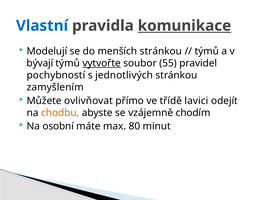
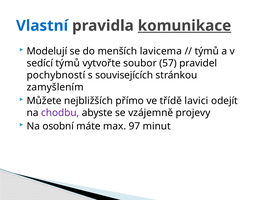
menších stránkou: stránkou -> lavicema (161, 51)
bývají: bývají -> sedící (40, 63)
vytvořte underline: present -> none (102, 63)
55: 55 -> 57 (168, 63)
jednotlivých: jednotlivých -> souvisejících (124, 75)
ovlivňovat: ovlivňovat -> nejbližších (89, 101)
chodbu colour: orange -> purple (60, 113)
chodím: chodím -> projevy (193, 113)
80: 80 -> 97 (134, 126)
